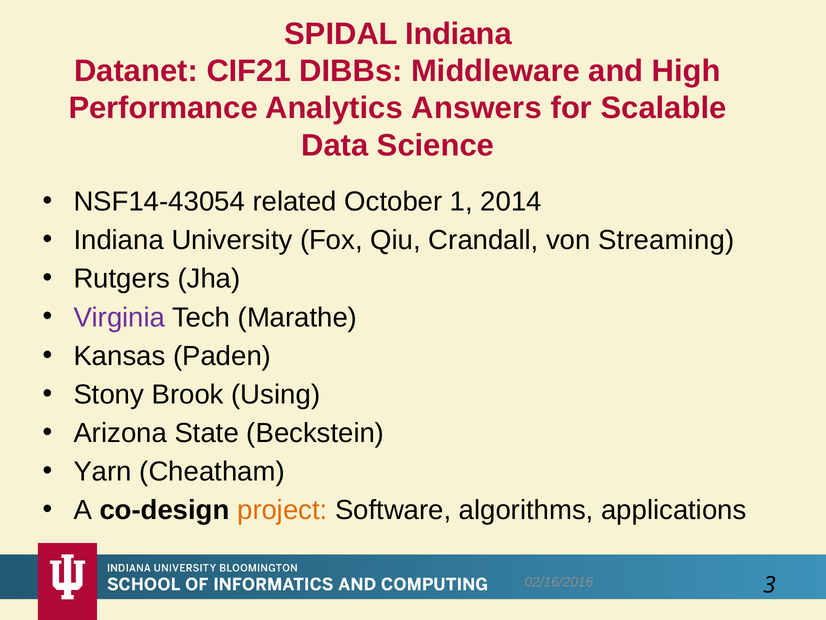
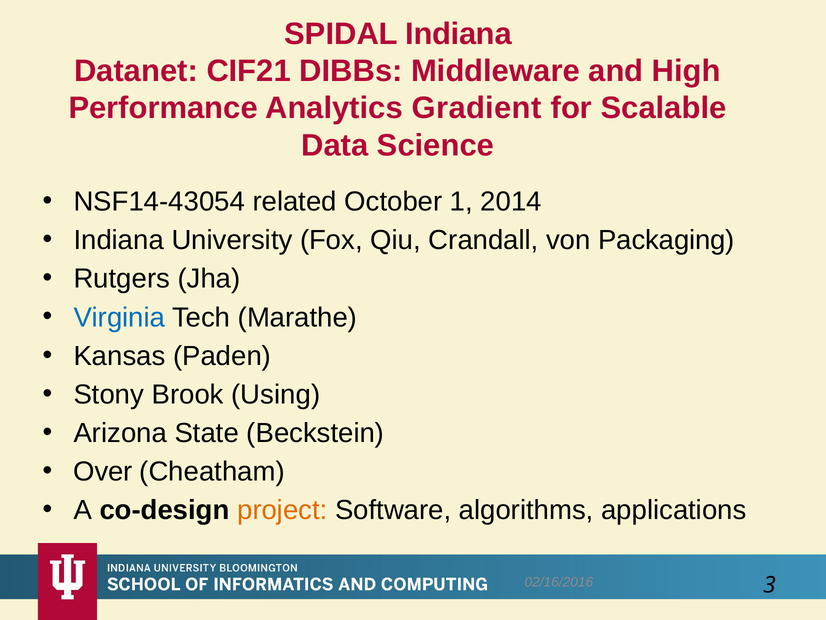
Answers: Answers -> Gradient (477, 108)
Streaming: Streaming -> Packaging (666, 240)
Virginia colour: purple -> blue (119, 317)
Yarn: Yarn -> Over (103, 471)
